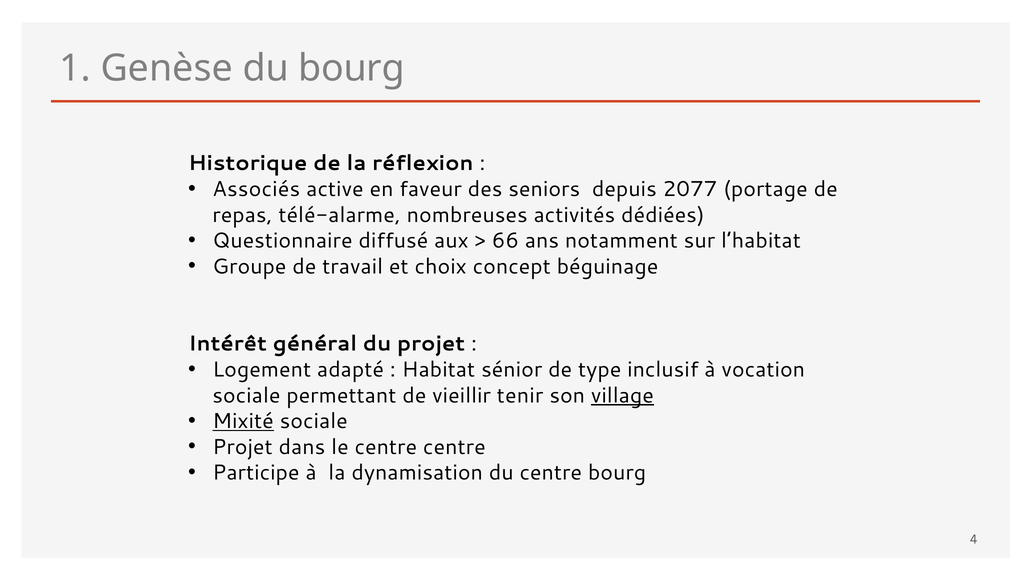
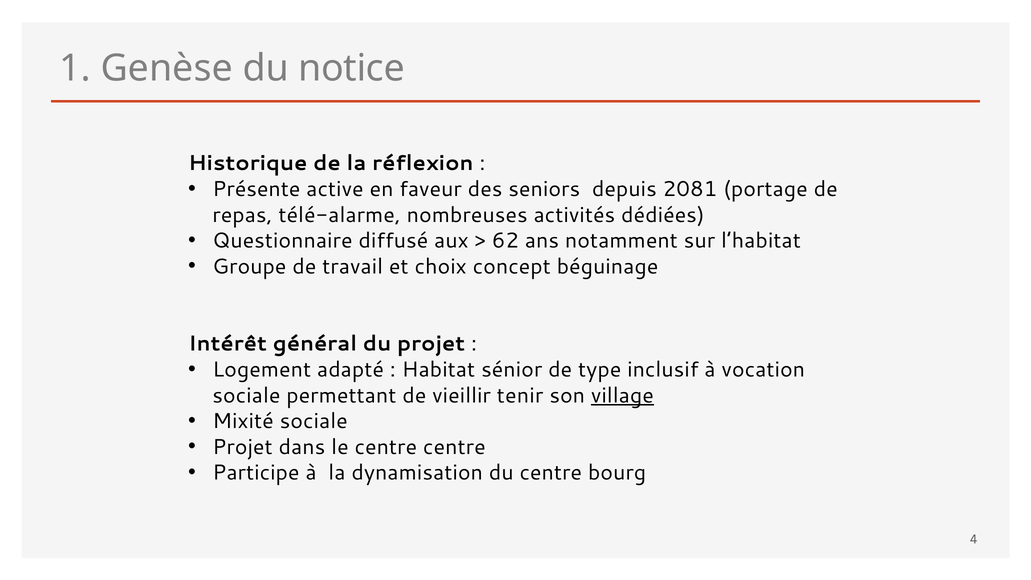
du bourg: bourg -> notice (352, 69)
Associés: Associés -> Présente (256, 189)
2077: 2077 -> 2081 (690, 189)
66: 66 -> 62 (505, 241)
Mixité underline: present -> none (243, 421)
